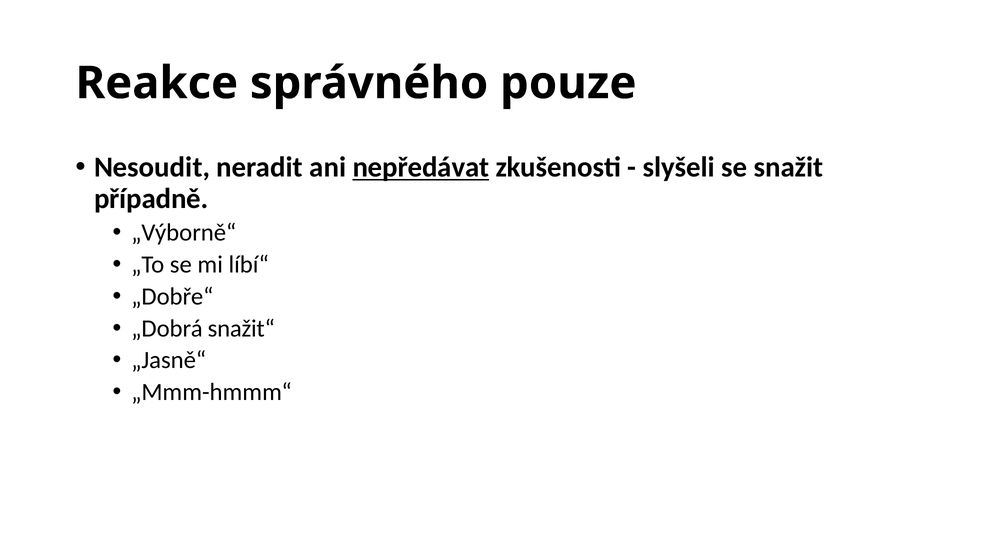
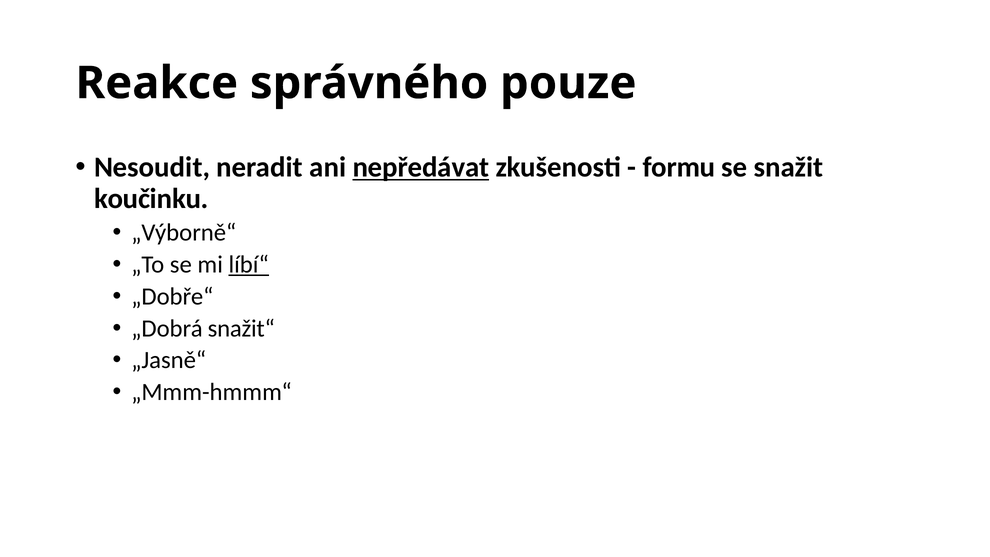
slyšeli: slyšeli -> formu (679, 167)
případně: případně -> koučinku (151, 199)
líbí“ underline: none -> present (249, 265)
